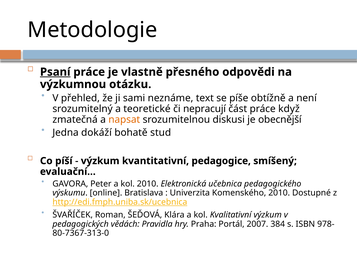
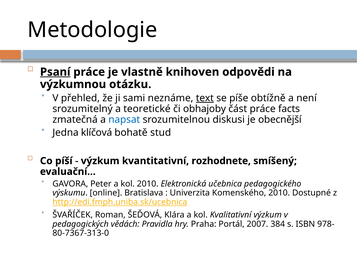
přesného: přesného -> knihoven (192, 72)
text underline: none -> present (205, 98)
nepracují: nepracují -> obhajoby (205, 109)
když: když -> facts (289, 109)
napsat colour: orange -> blue (124, 119)
dokáží: dokáží -> klíčová (97, 133)
pedagogice: pedagogice -> rozhodnete (221, 161)
